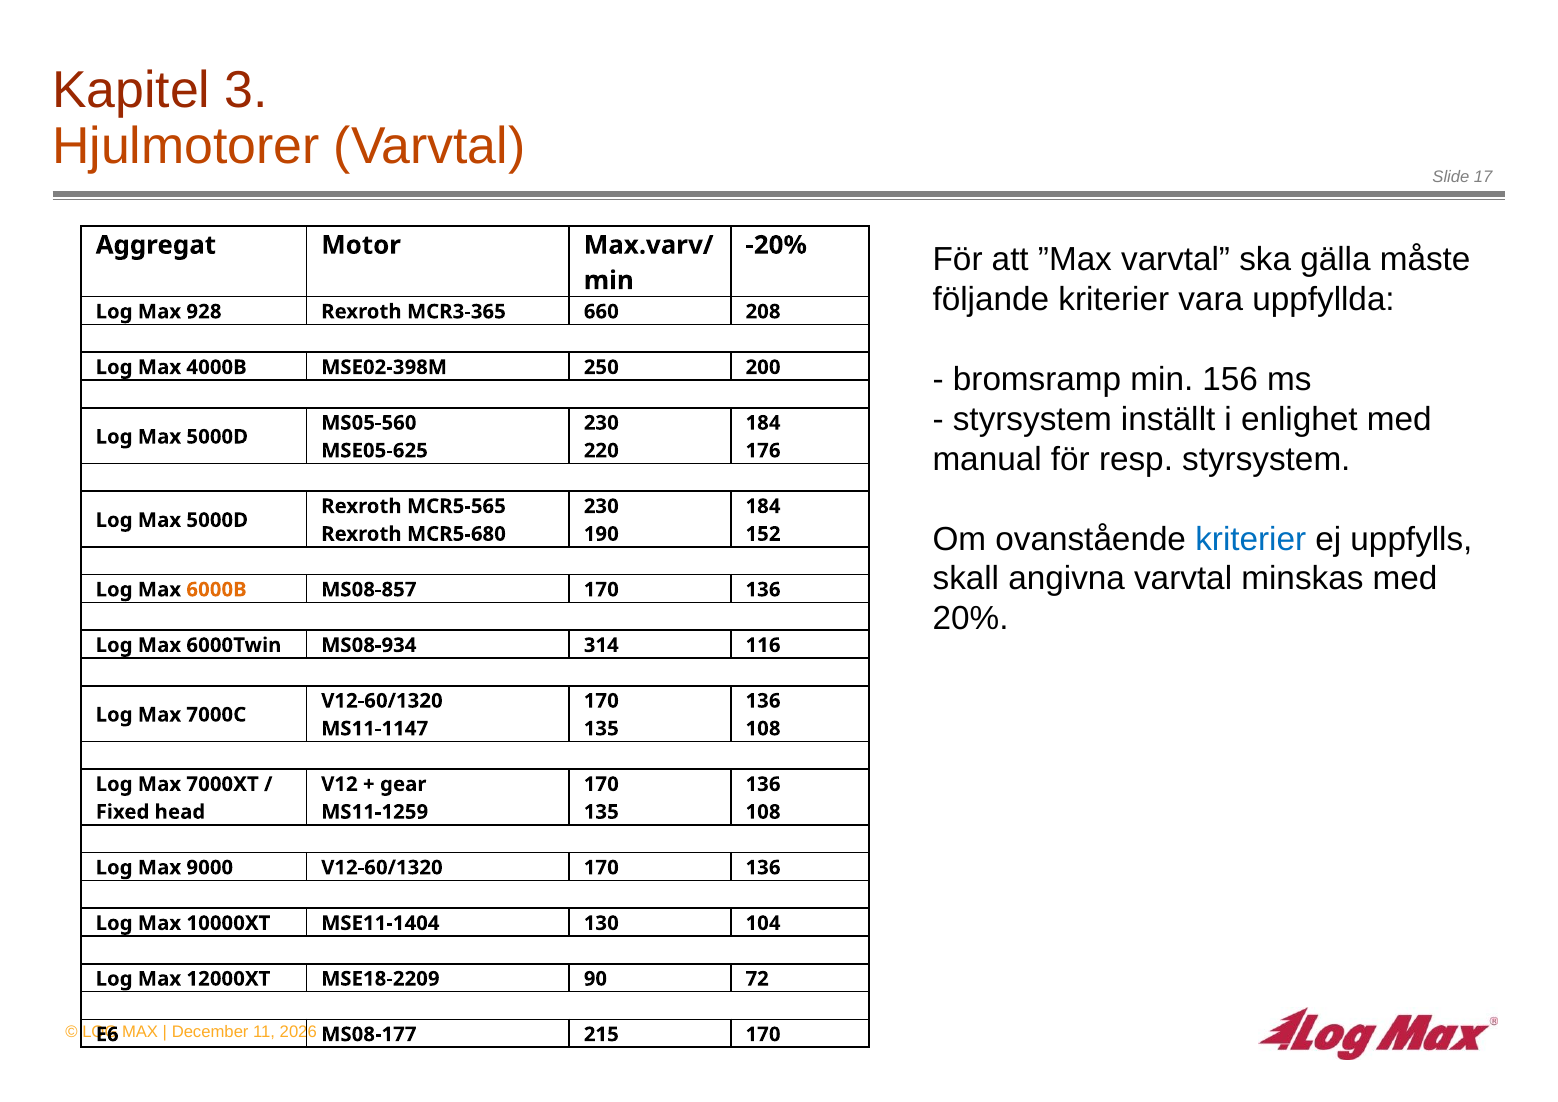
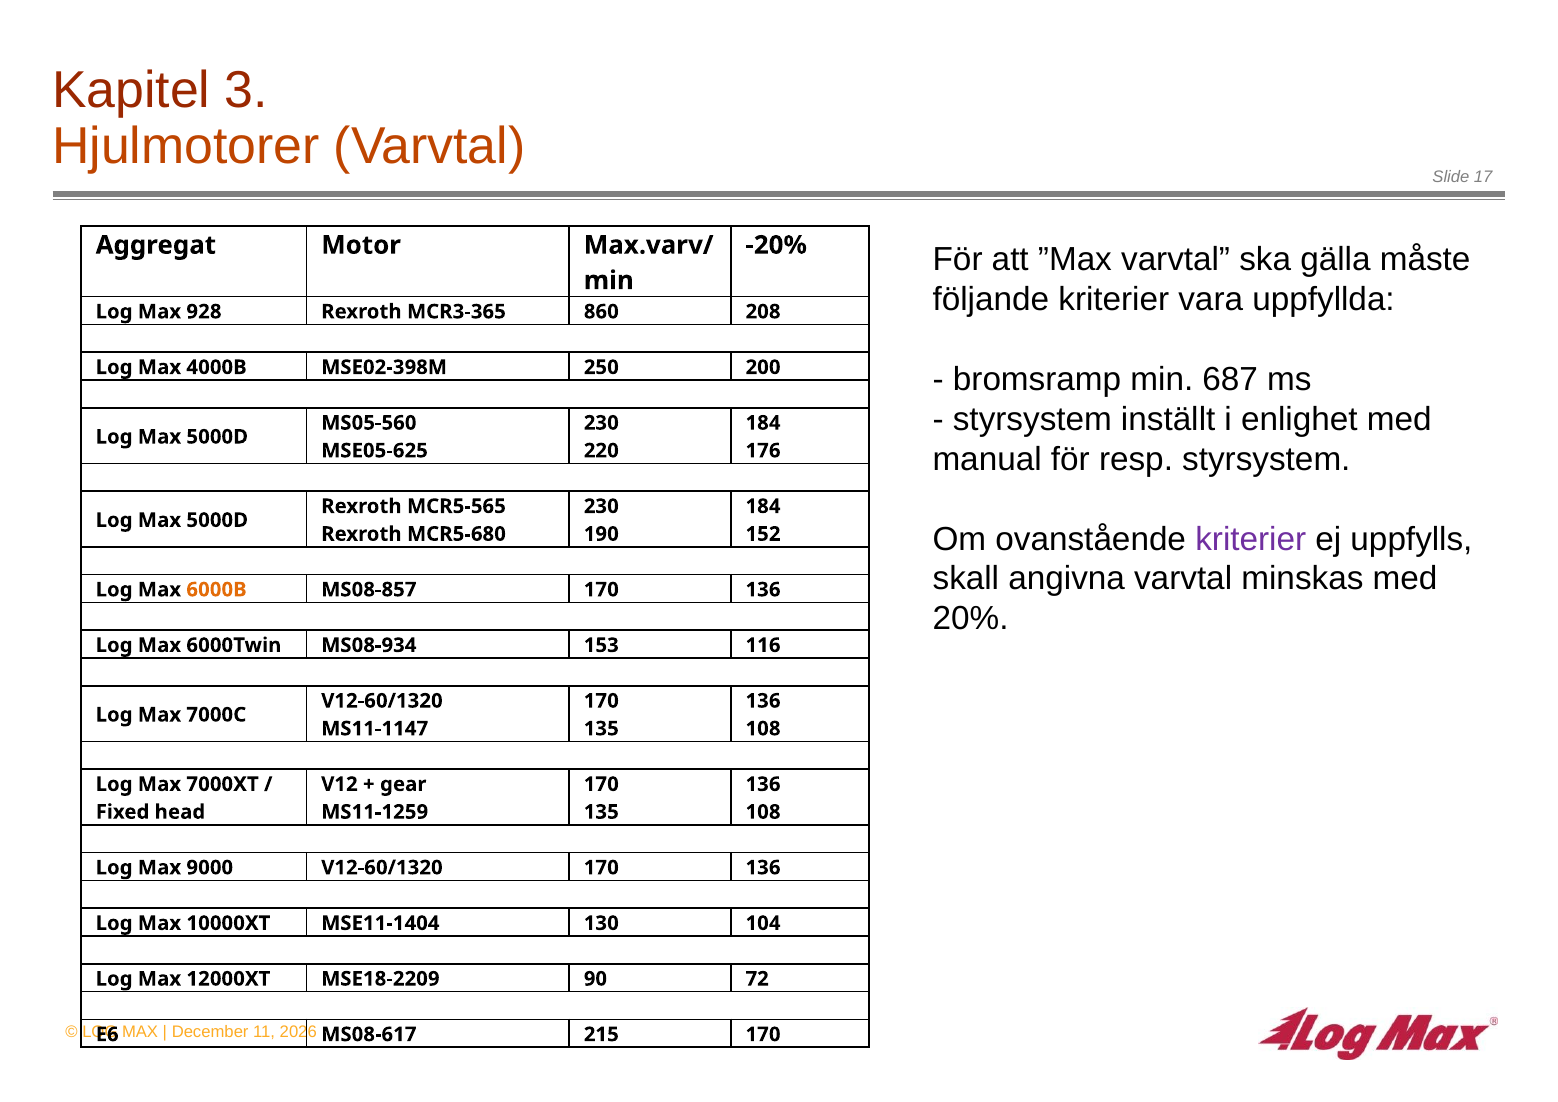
660: 660 -> 860 (601, 312)
156: 156 -> 687 (1230, 379)
kriterier colour: blue -> purple (1251, 539)
314: 314 -> 153 (601, 645)
MS08-177: MS08-177 -> MS08-617 (369, 1034)
